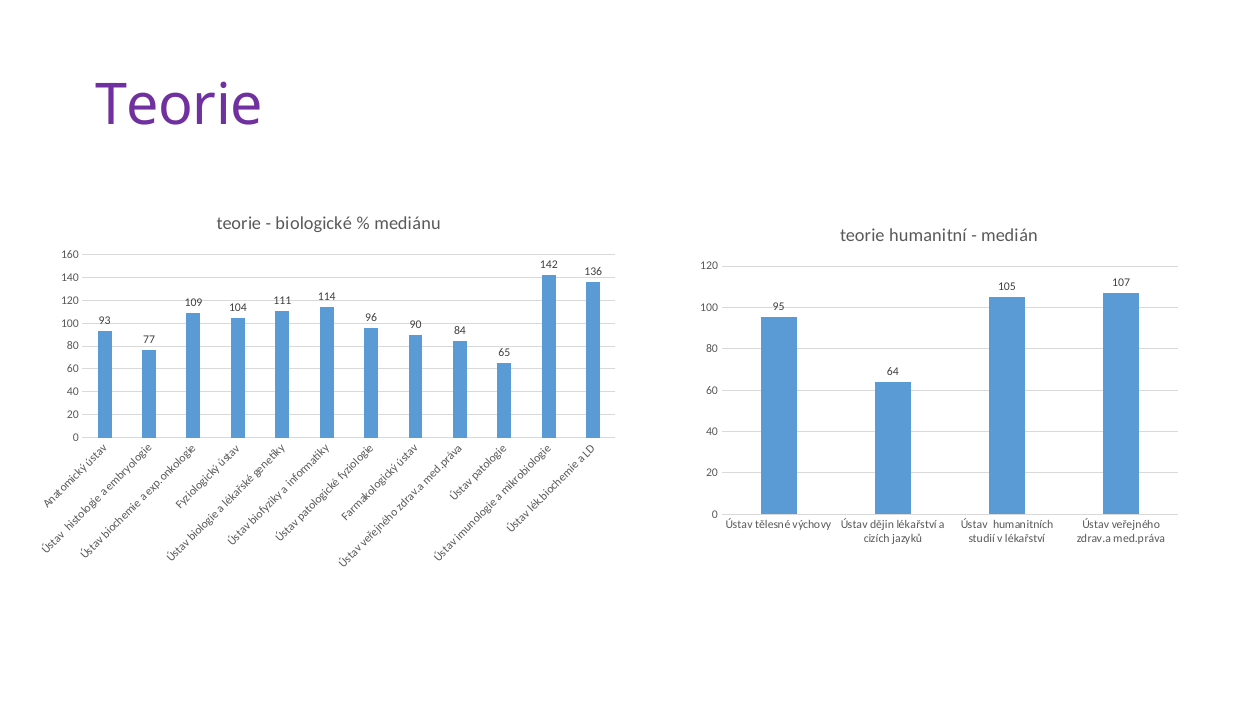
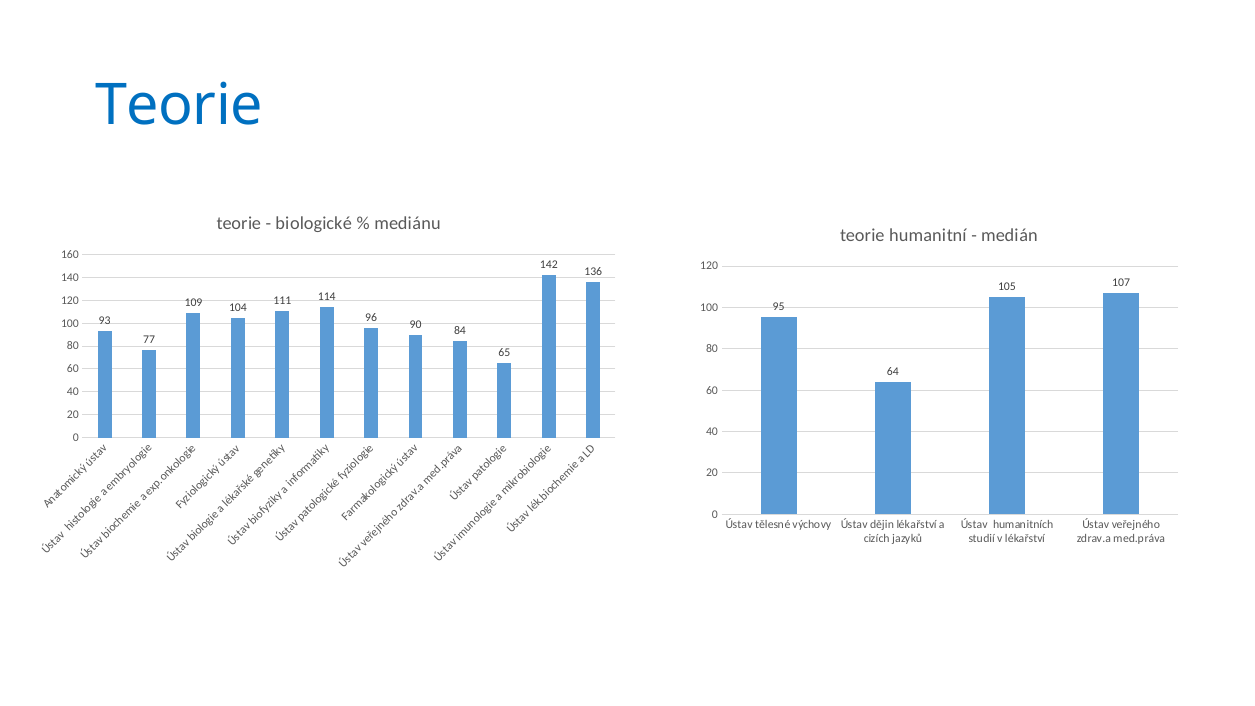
Teorie colour: purple -> blue (179, 105)
